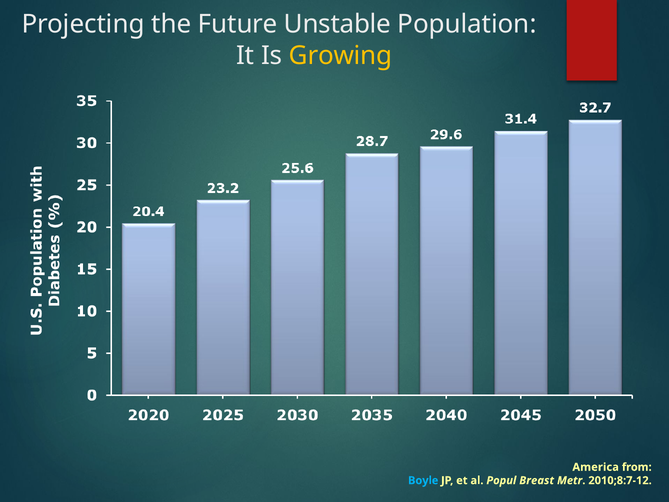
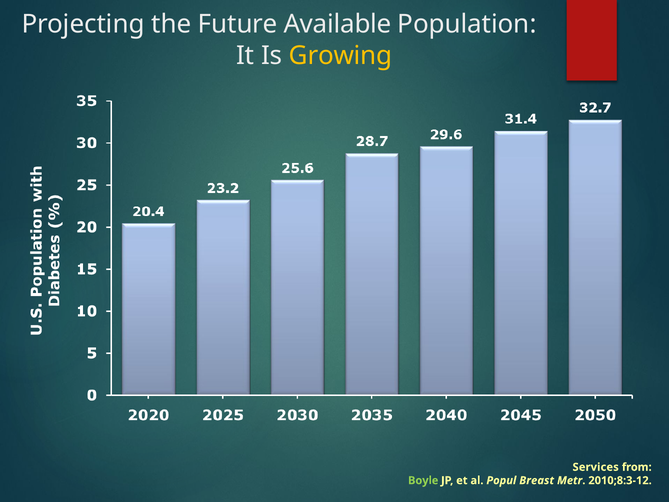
Unstable: Unstable -> Available (337, 24)
America: America -> Services (596, 467)
Boyle colour: light blue -> light green (423, 480)
2010;8:7-12: 2010;8:7-12 -> 2010;8:3-12 (620, 480)
